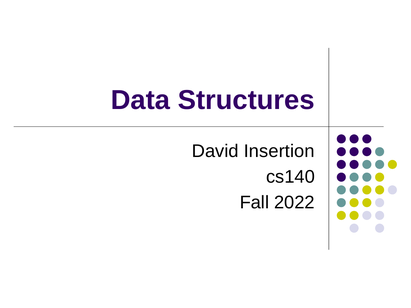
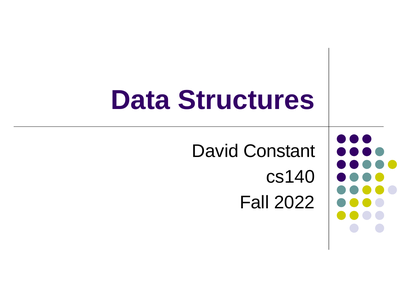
Insertion: Insertion -> Constant (279, 151)
